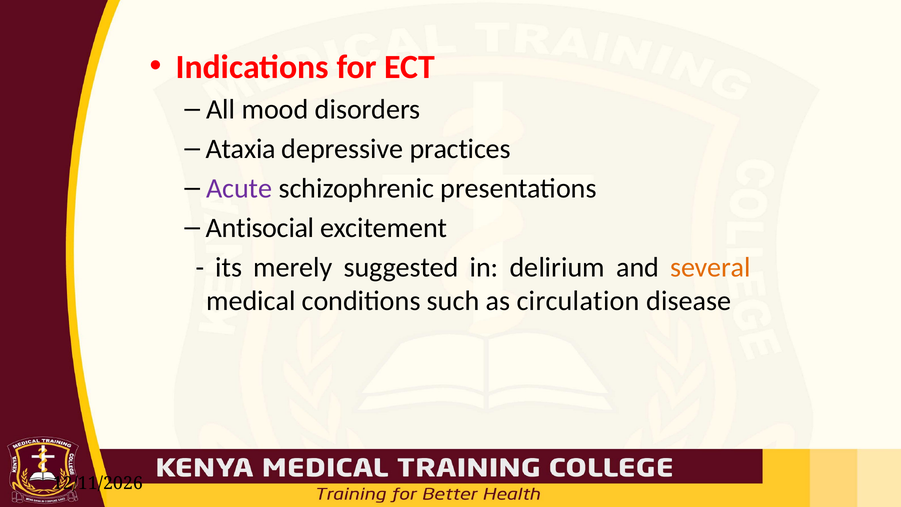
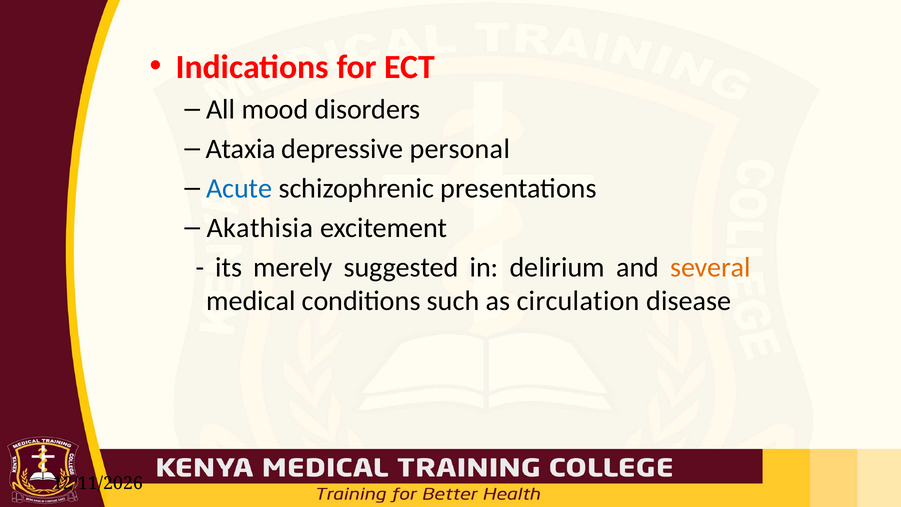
practices: practices -> personal (460, 149)
Acute colour: purple -> blue (239, 188)
Antisocial: Antisocial -> Akathisia (260, 228)
